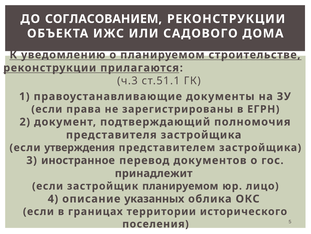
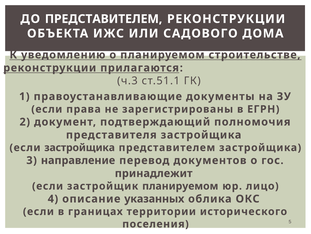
ДО СОГЛАСОВАНИЕМ: СОГЛАСОВАНИЕМ -> ПРЕДСТАВИТЕЛЕМ (104, 19)
если утверждения: утверждения -> застройщика (80, 147)
иностранное: иностранное -> направление (78, 160)
